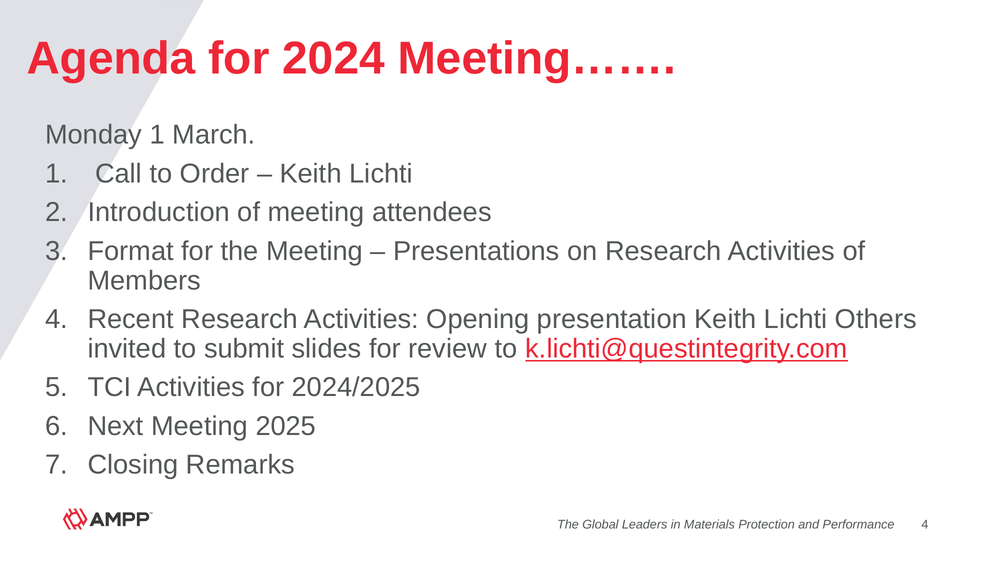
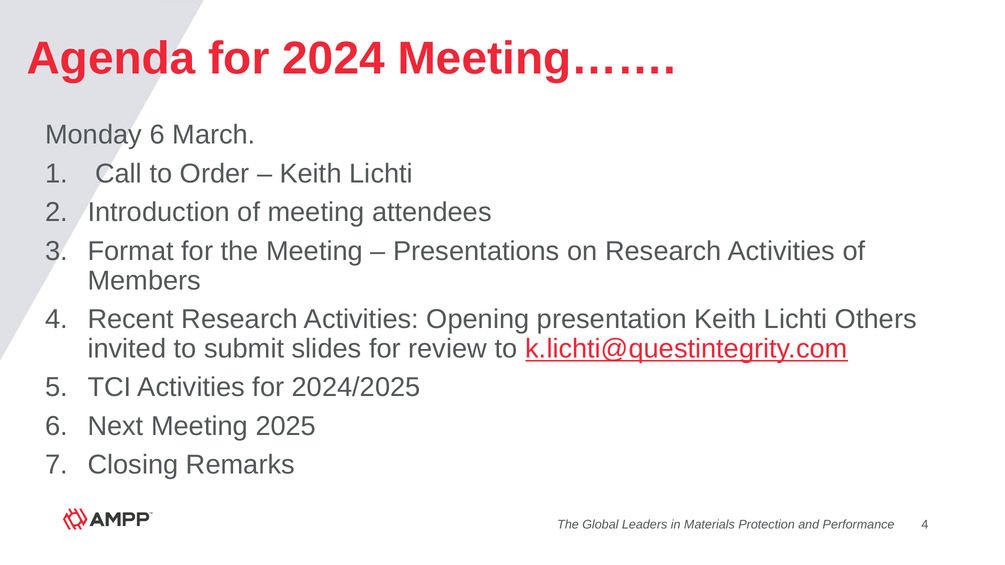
Monday 1: 1 -> 6 (157, 135)
